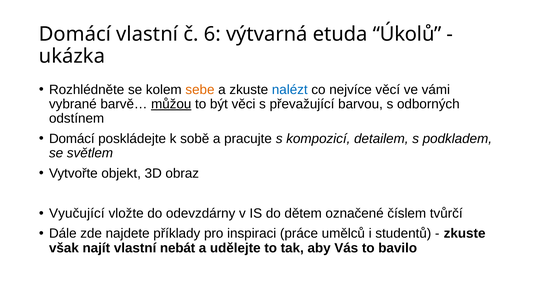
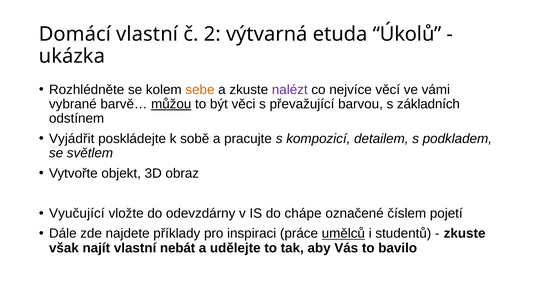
6: 6 -> 2 (212, 34)
nalézt colour: blue -> purple (290, 90)
odborných: odborných -> základních (428, 104)
Domácí: Domácí -> Vyjádřit (72, 139)
dětem: dětem -> chápe (303, 213)
tvůrčí: tvůrčí -> pojetí (446, 213)
umělců underline: none -> present (343, 234)
